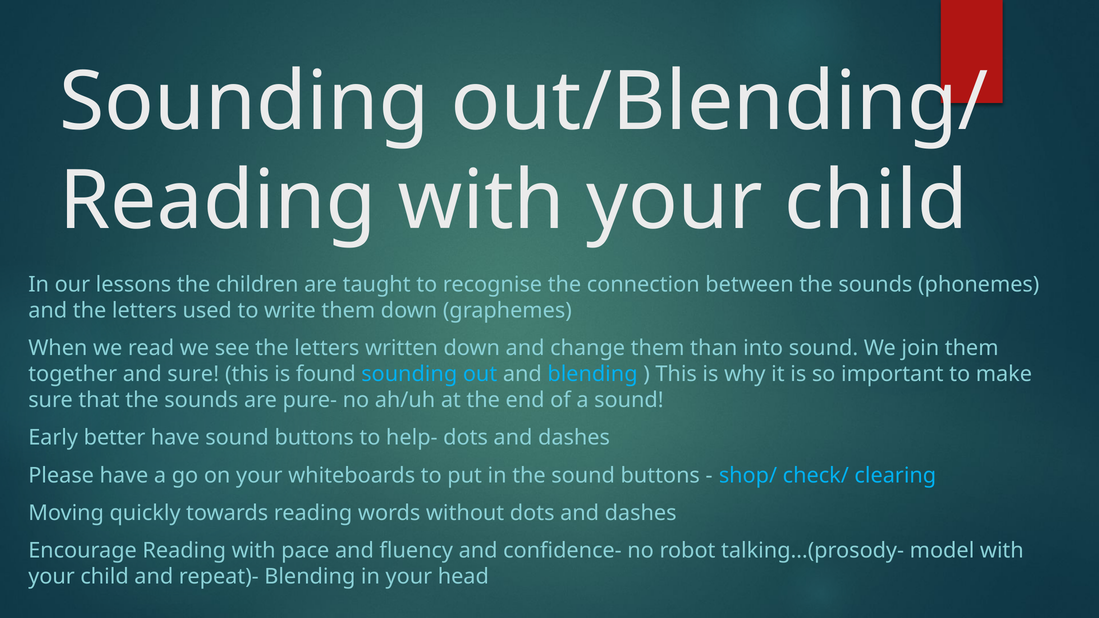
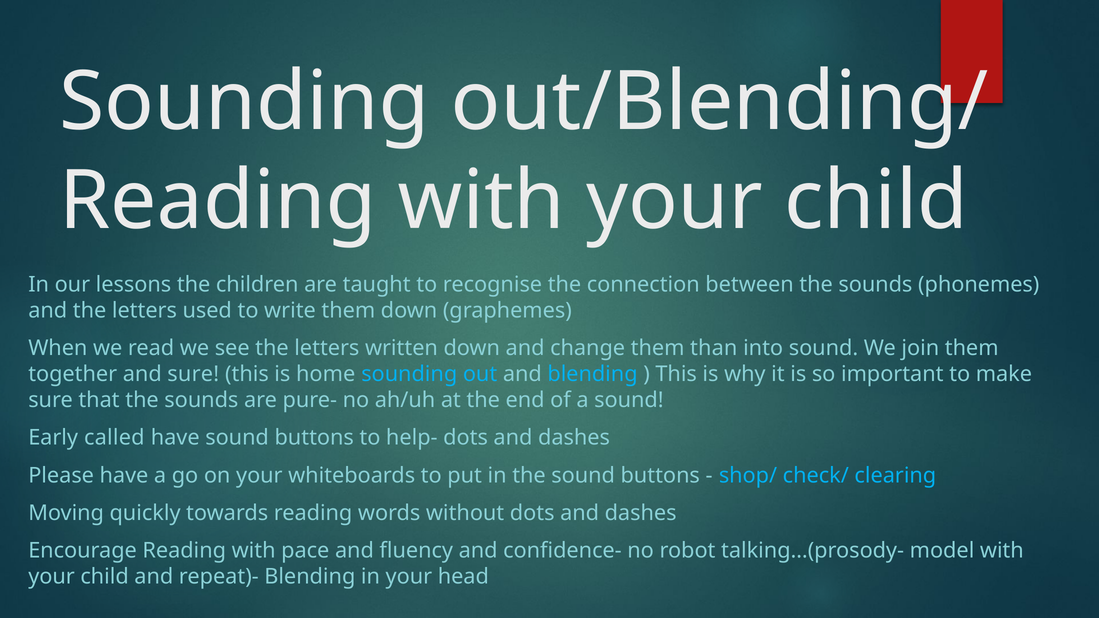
found: found -> home (326, 374)
better: better -> called (114, 438)
